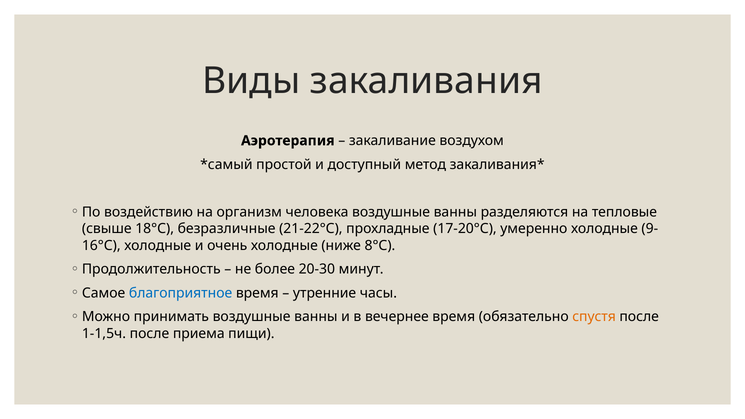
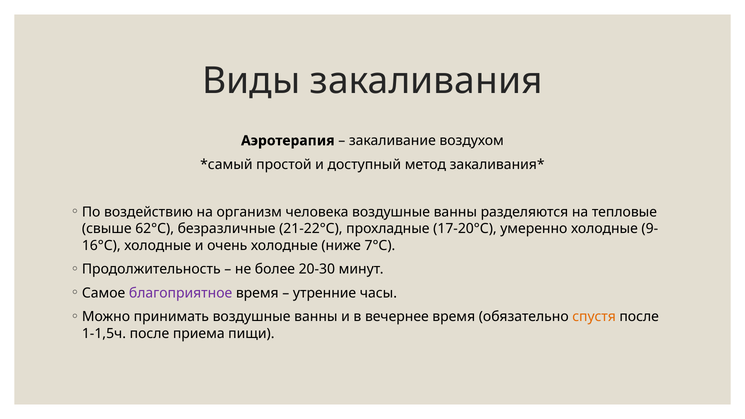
18°С: 18°С -> 62°С (155, 229)
8°С: 8°С -> 7°С (380, 245)
благоприятное colour: blue -> purple (181, 293)
